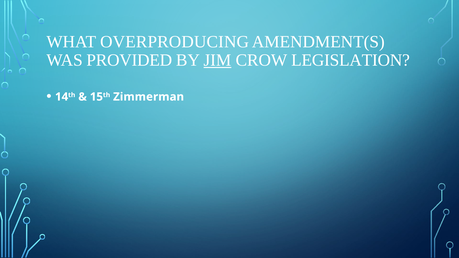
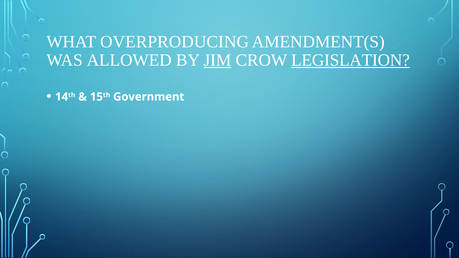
PROVIDED: PROVIDED -> ALLOWED (129, 60)
LEGISLATION underline: none -> present (350, 60)
Zimmerman: Zimmerman -> Government (149, 97)
